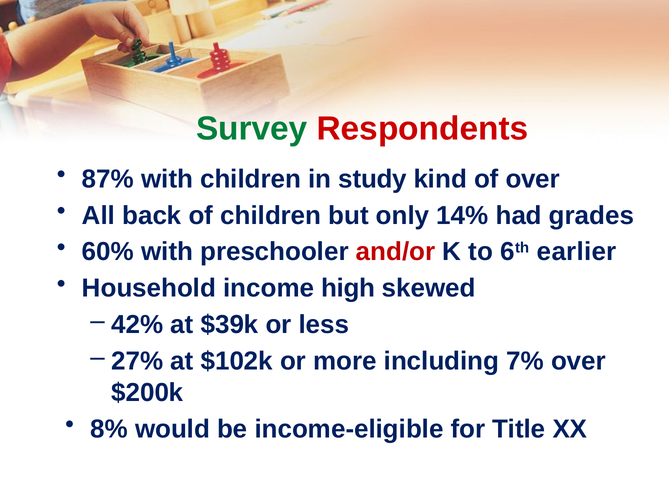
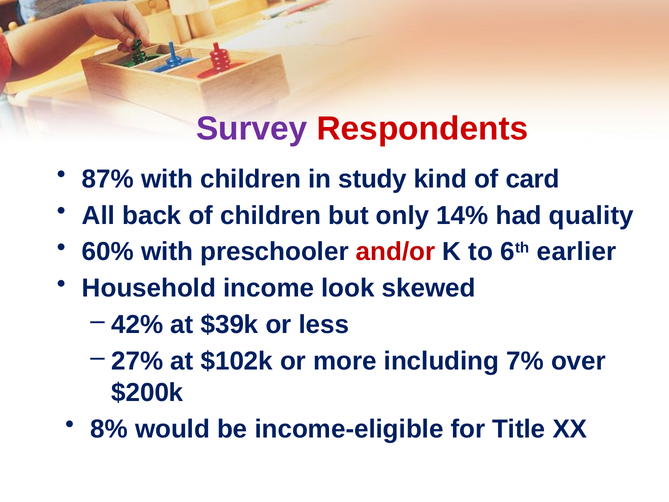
Survey colour: green -> purple (252, 129)
of over: over -> card (533, 179)
grades: grades -> quality (591, 215)
high: high -> look (348, 288)
